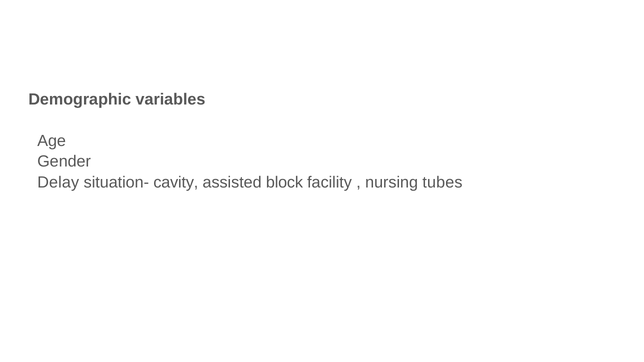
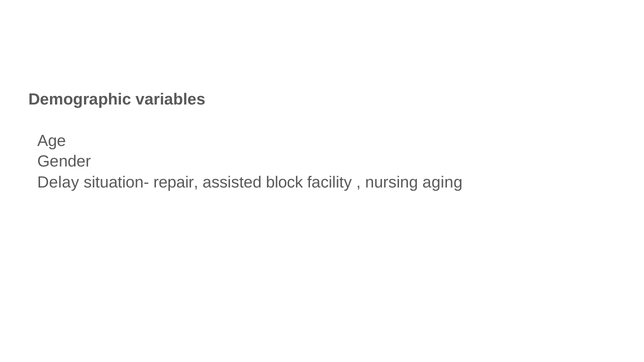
cavity: cavity -> repair (176, 182)
tubes: tubes -> aging (442, 182)
